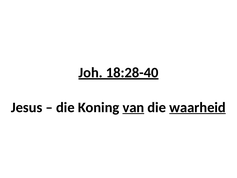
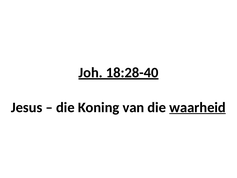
van underline: present -> none (133, 107)
